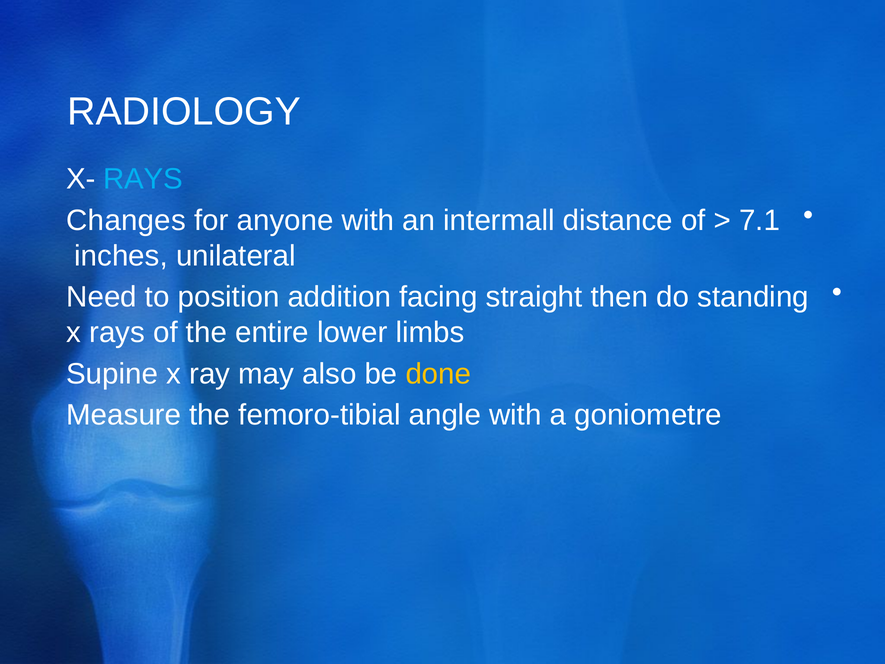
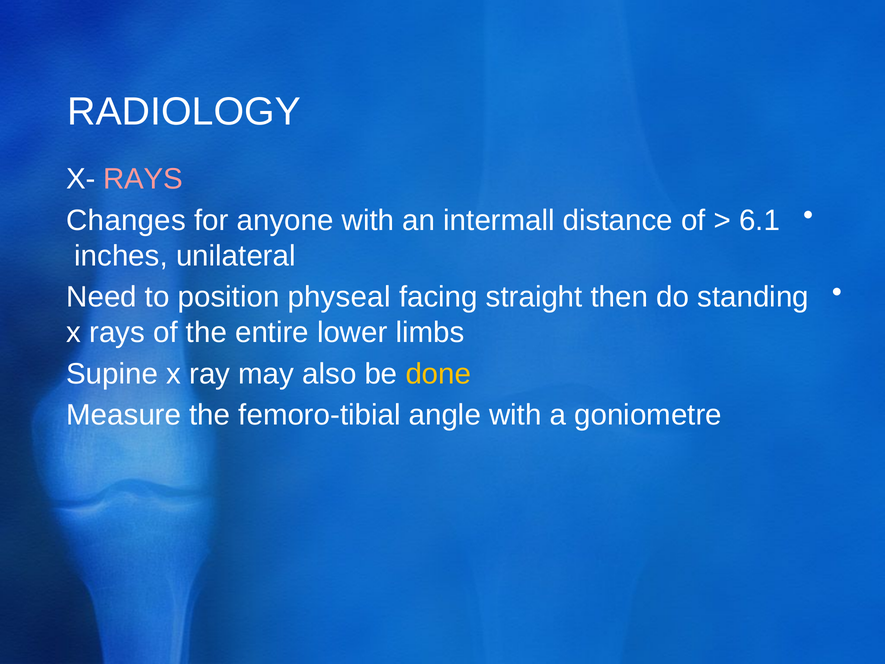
RAYS colour: light blue -> pink (143, 179)
7.1: 7.1 -> 6.1 (760, 220)
addition: addition -> physeal (339, 297)
